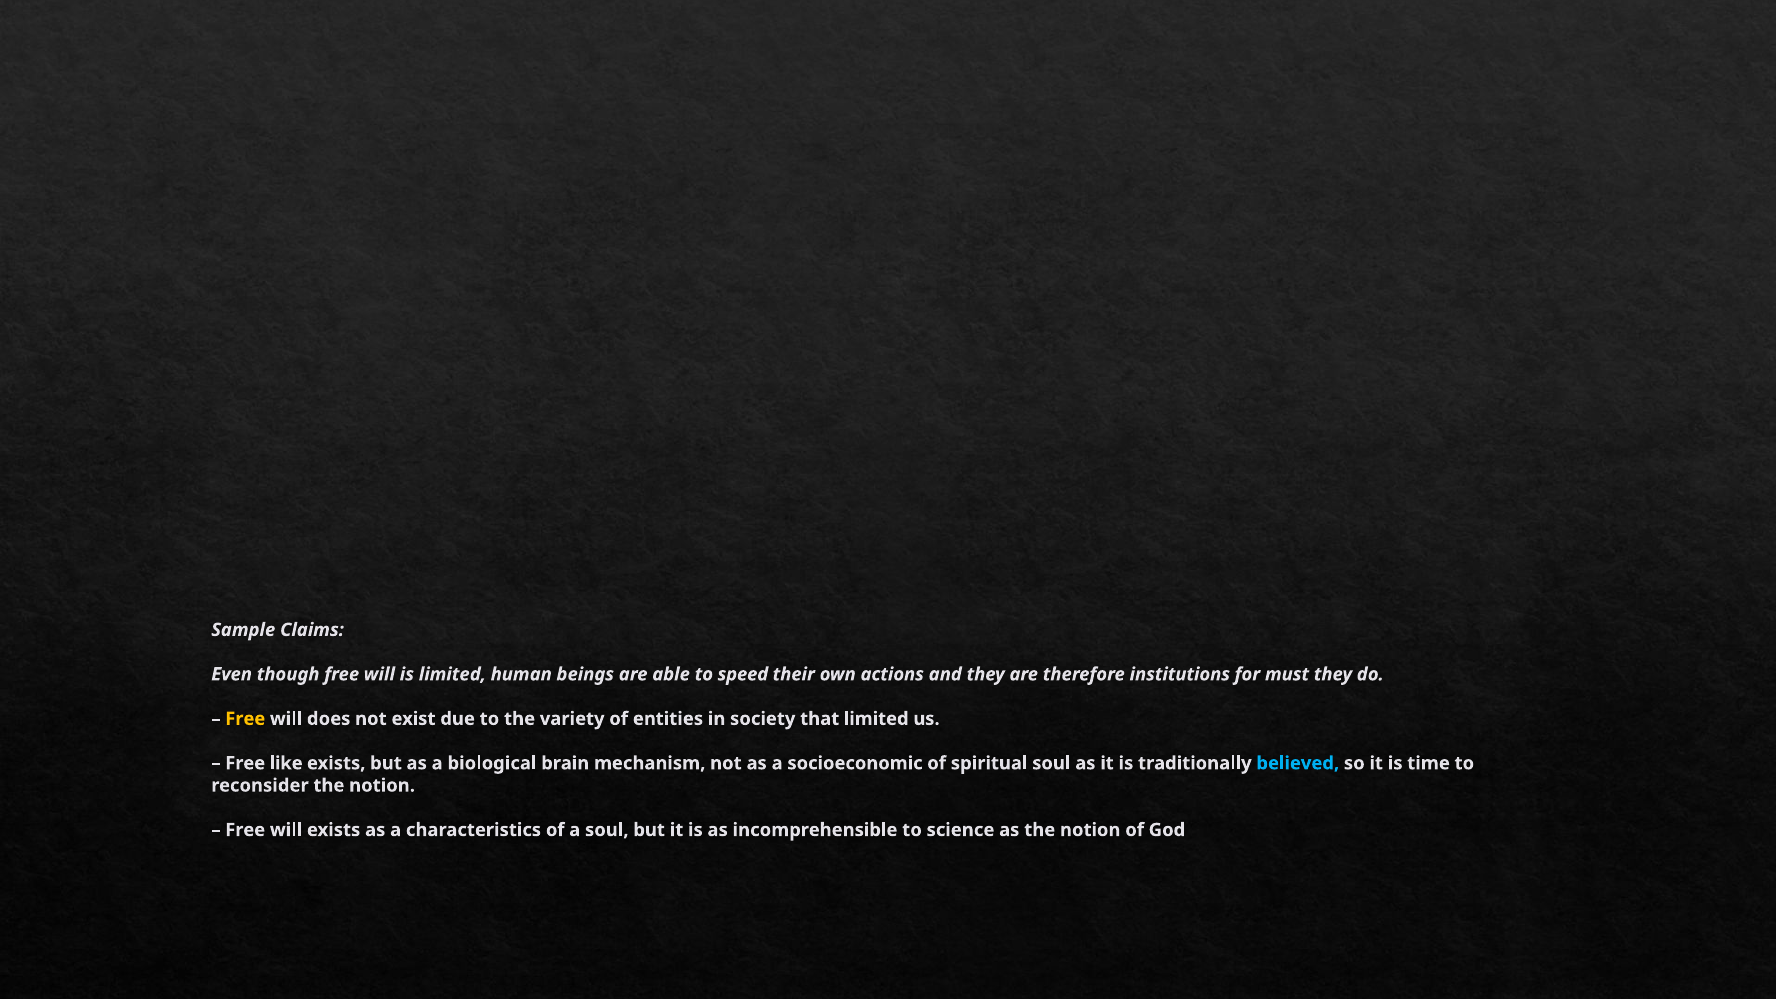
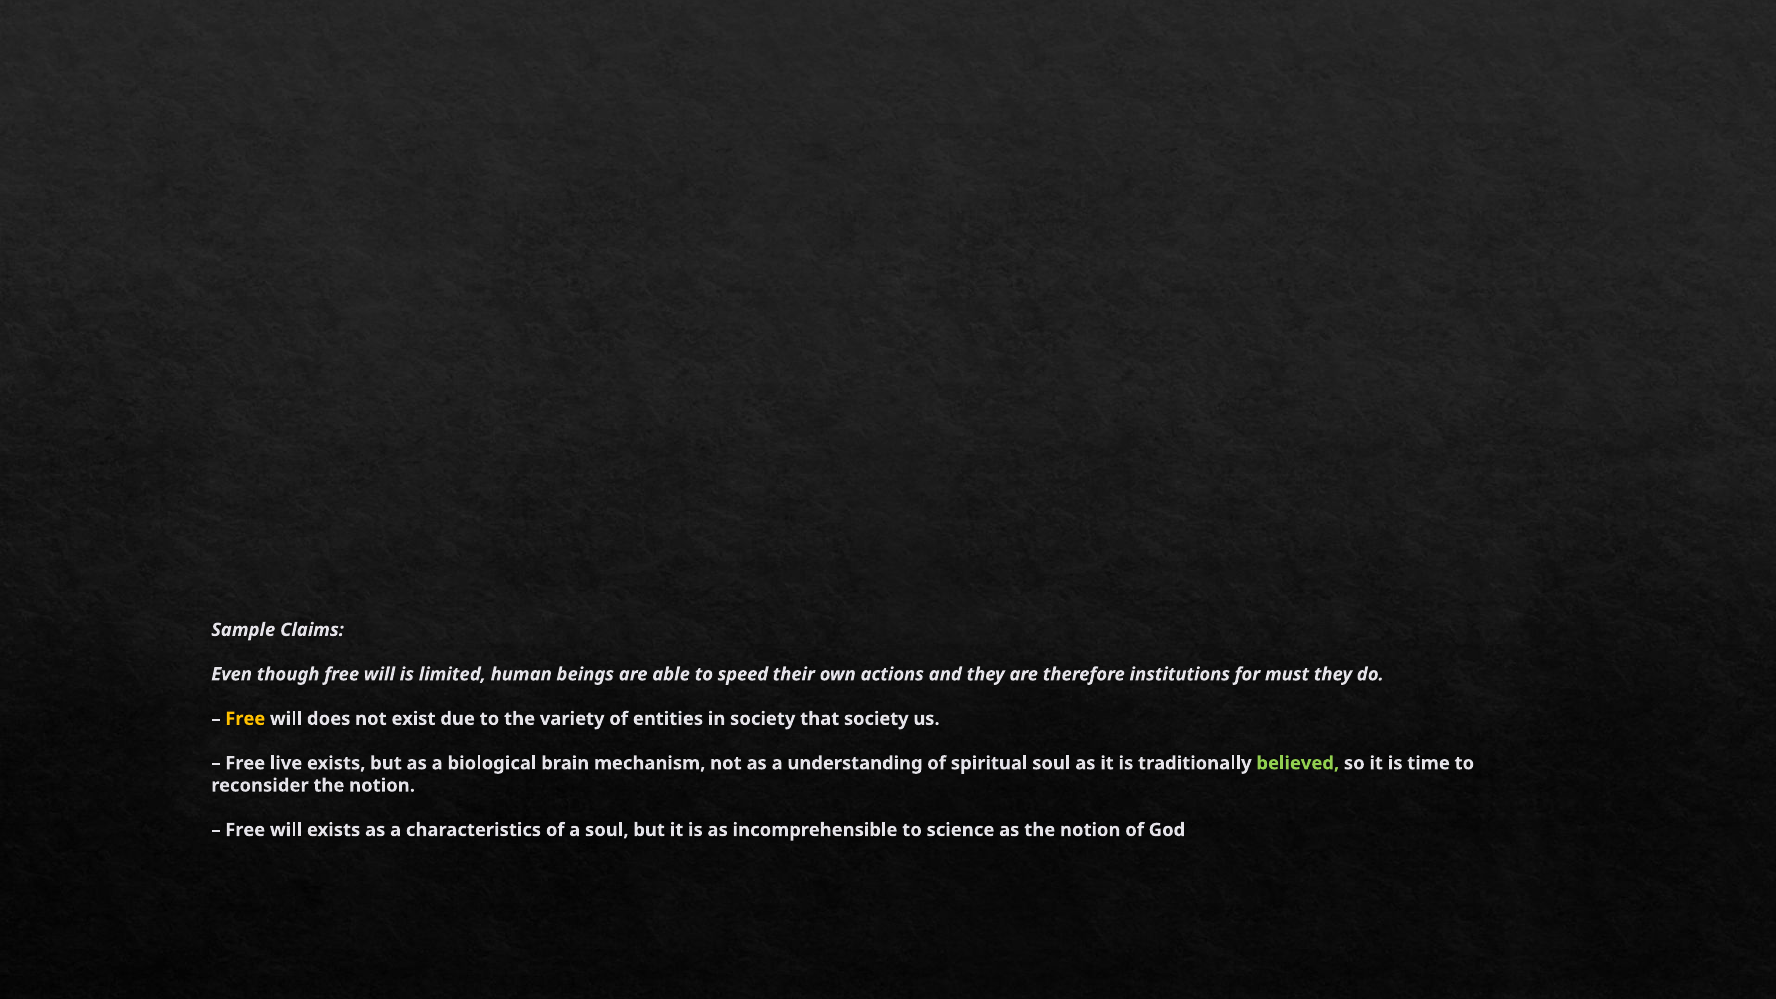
that limited: limited -> society (876, 719)
like: like -> live (286, 763)
socioeconomic: socioeconomic -> understanding (855, 763)
believed colour: light blue -> light green (1298, 763)
